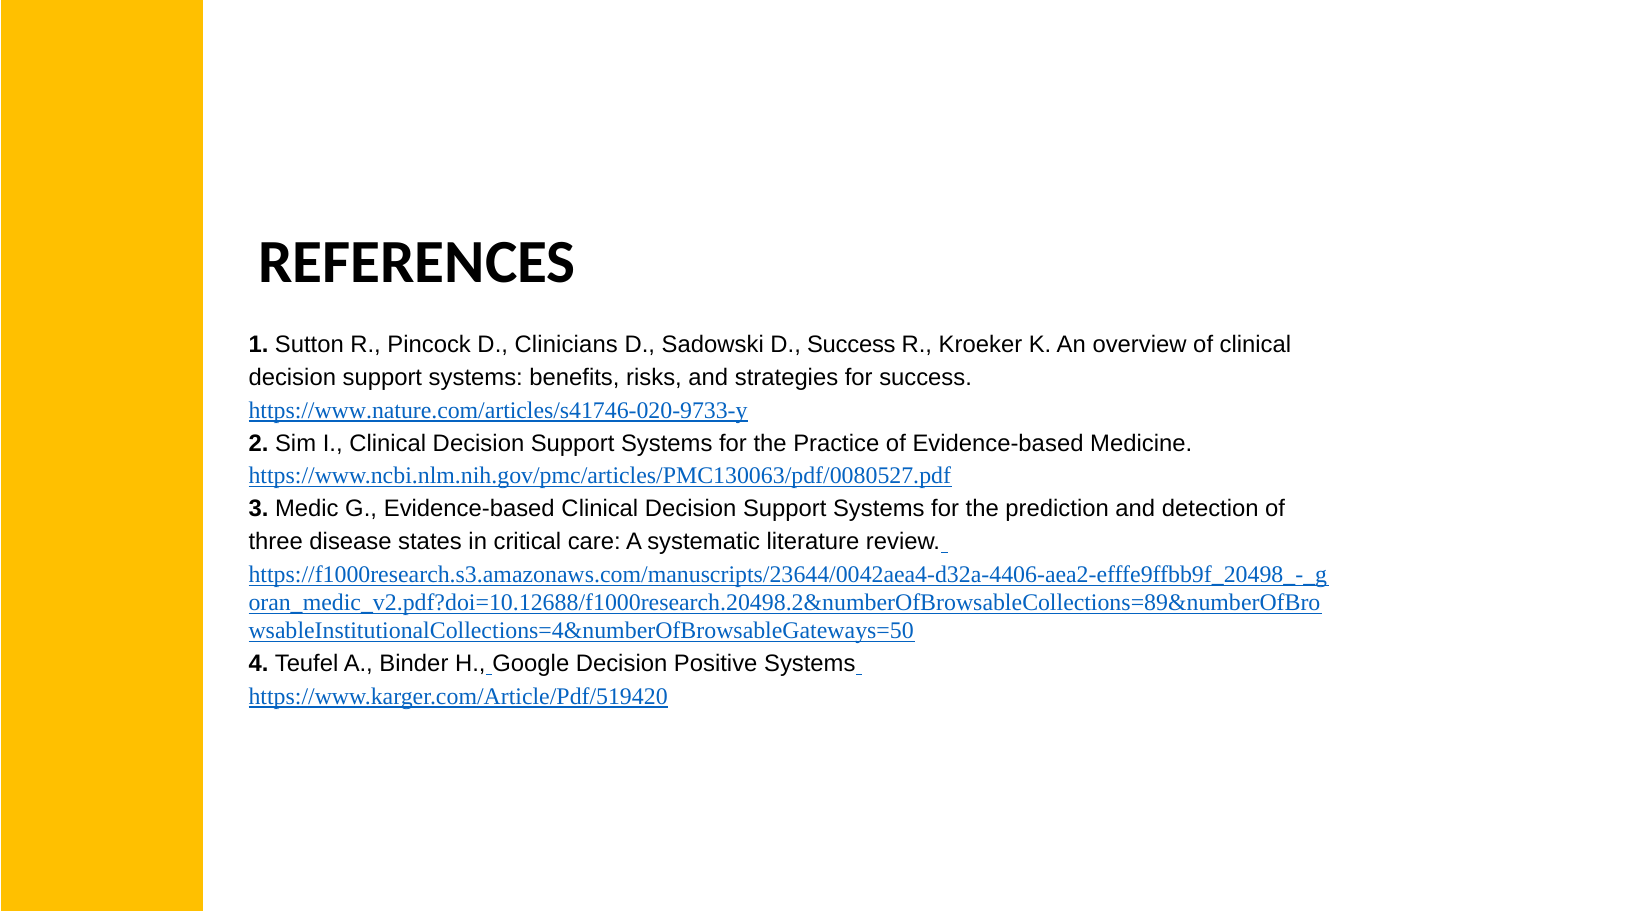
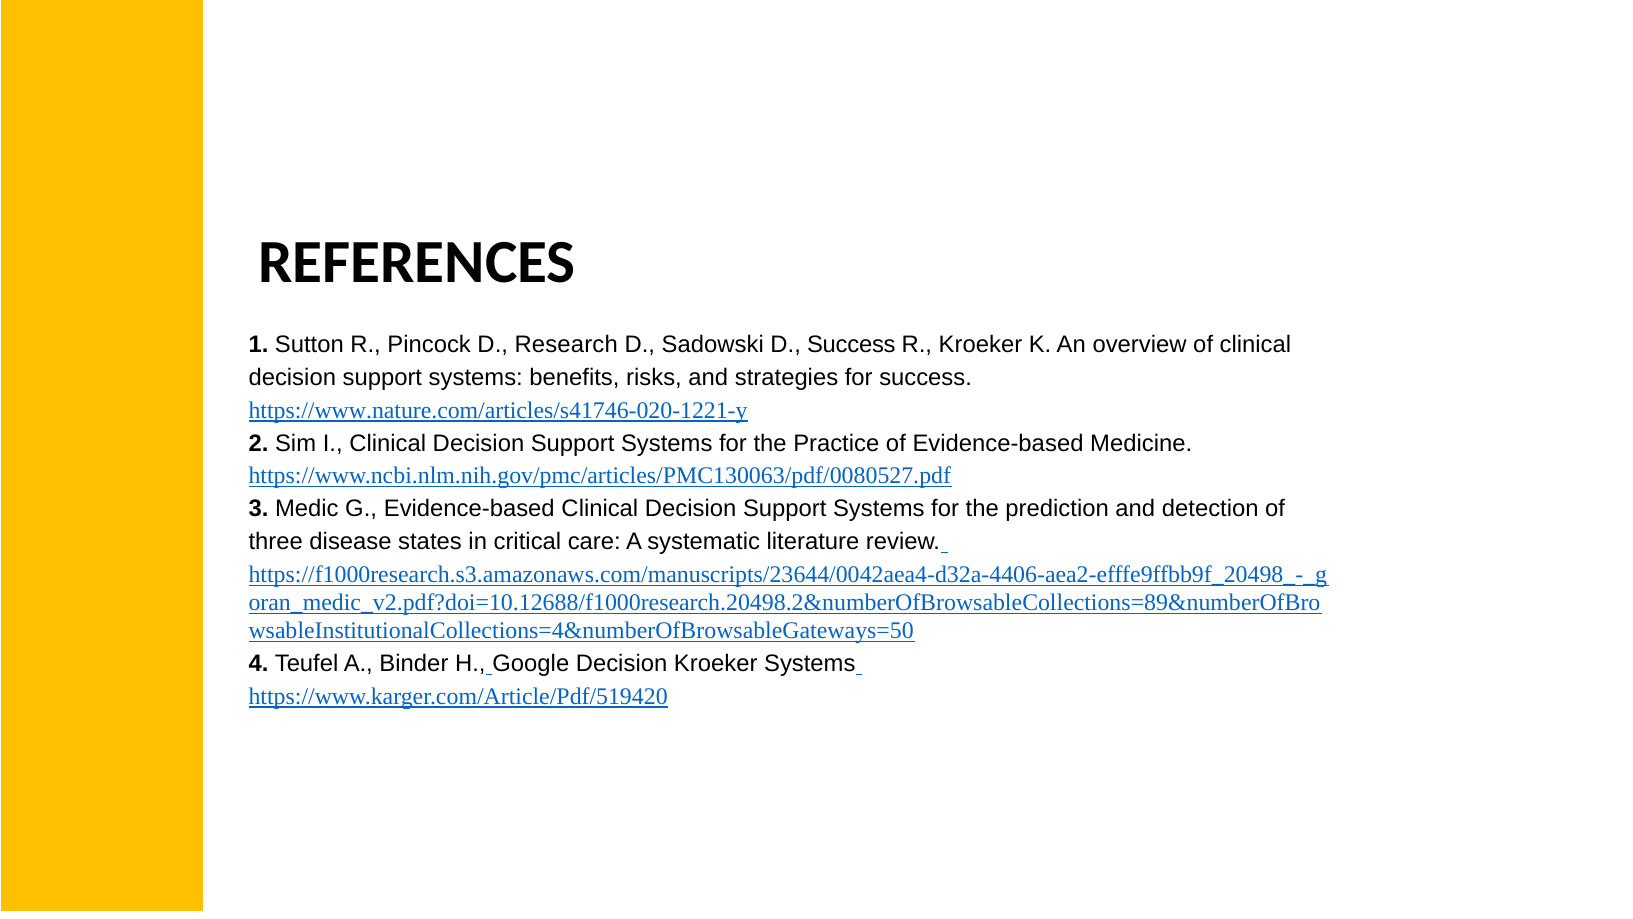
Clinicians: Clinicians -> Research (566, 345)
https://www.nature.com/articles/s41746-020-9733-y: https://www.nature.com/articles/s41746-020-9733-y -> https://www.nature.com/articles/s41746-020-1221-y (498, 410)
Decision Positive: Positive -> Kroeker (716, 663)
